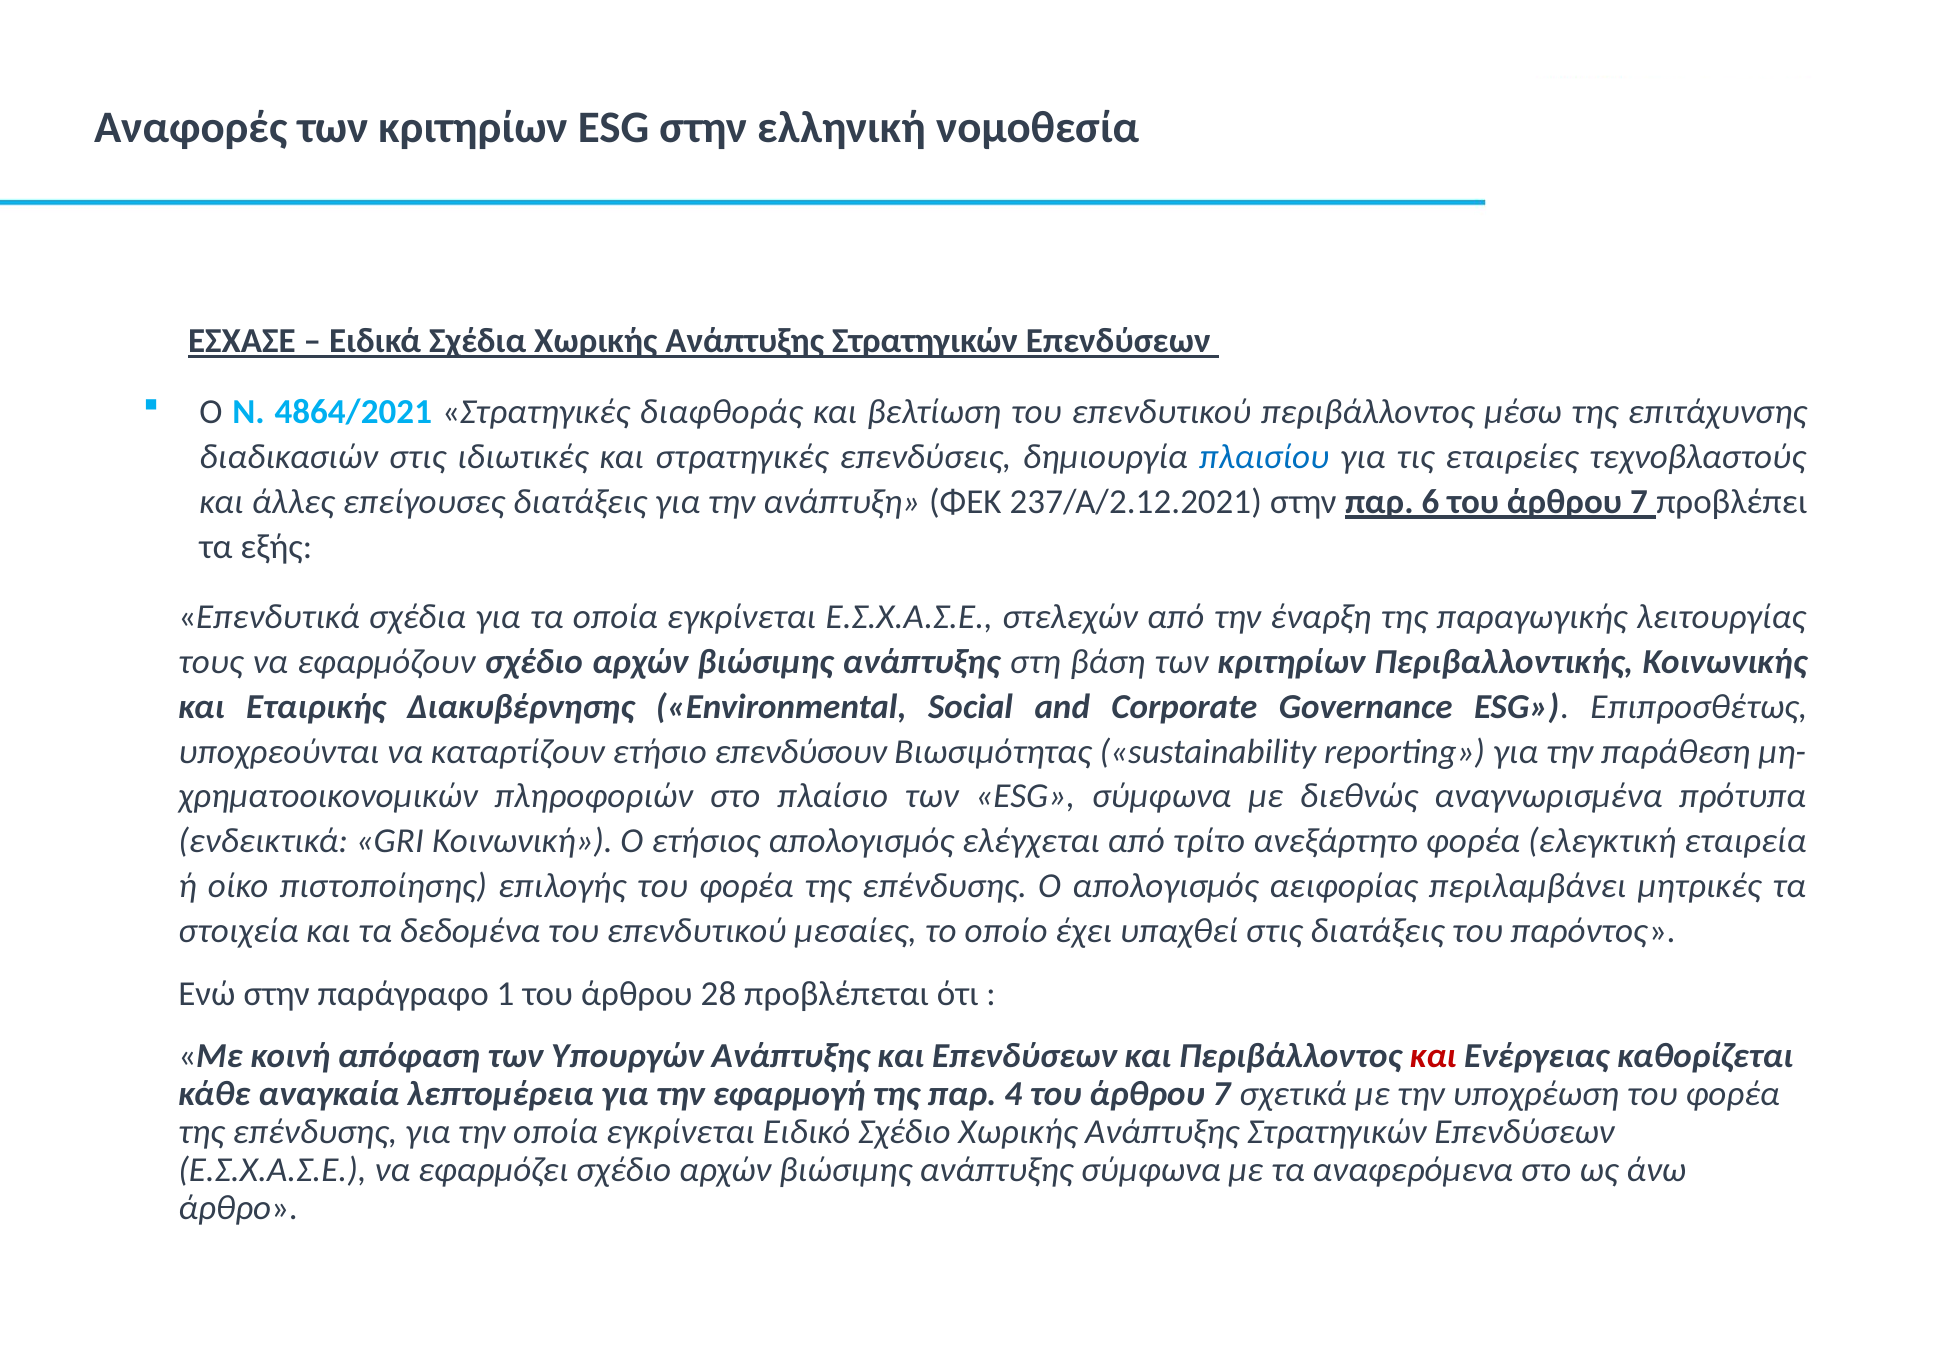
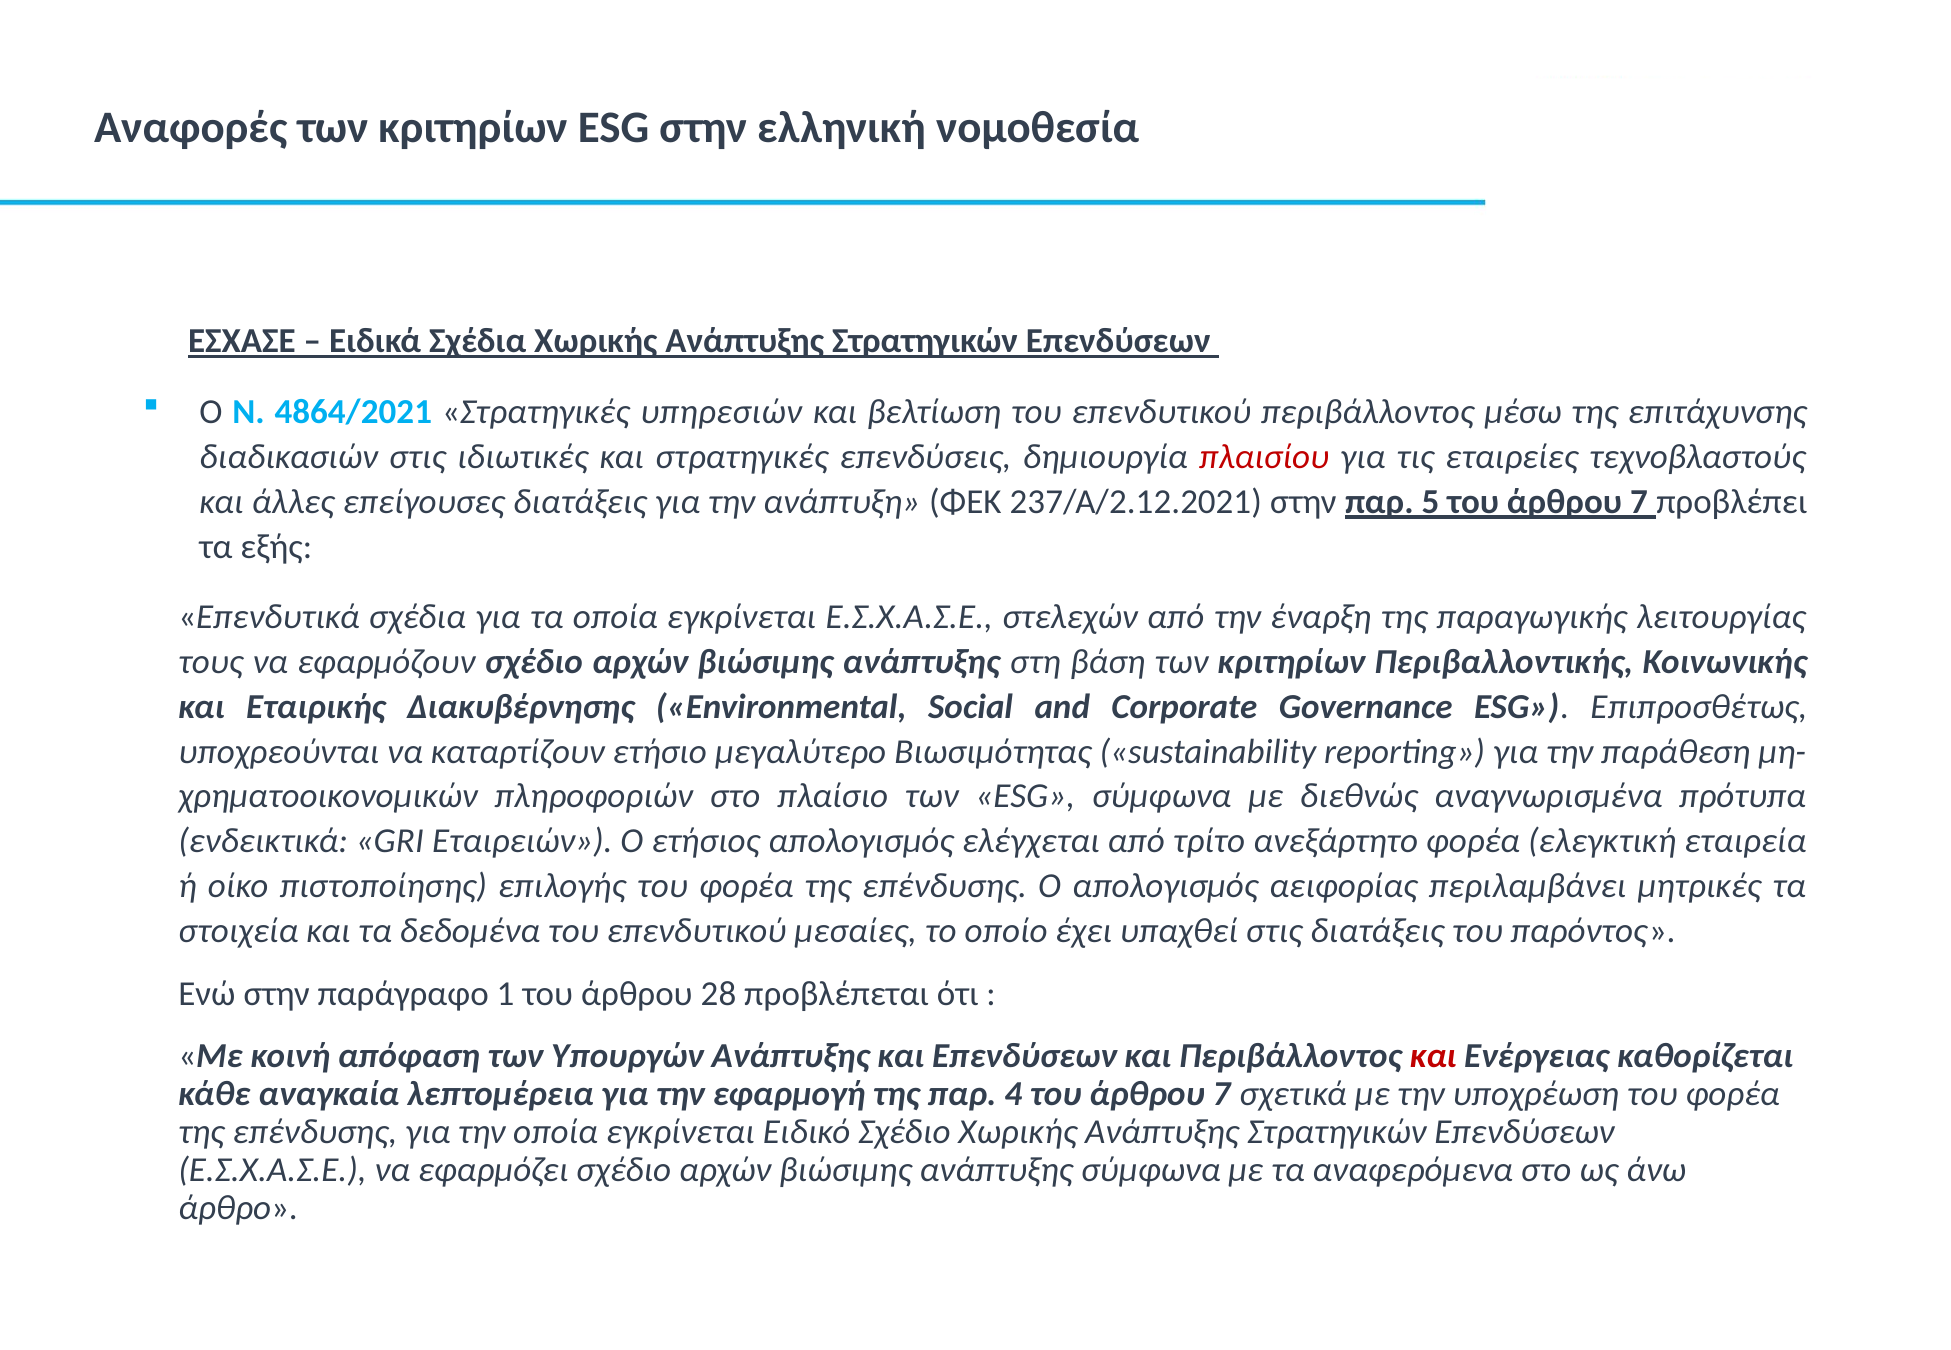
διαφθοράς: διαφθοράς -> υπηρεσιών (721, 412)
πλαισίου colour: blue -> red (1264, 457)
6: 6 -> 5 (1430, 502)
επενδύσουν: επενδύσουν -> μεγαλύτερο (801, 752)
Κοινωνική: Κοινωνική -> Εταιρειών (522, 842)
